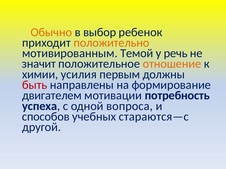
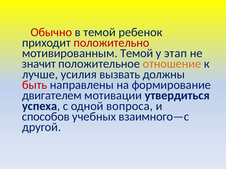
Обычно colour: orange -> red (51, 32)
в выбор: выбор -> темой (100, 32)
положительно colour: orange -> red (111, 43)
речь: речь -> этап (176, 53)
химии: химии -> лучше (40, 75)
первым: первым -> вызвать (120, 75)
потребность: потребность -> утвердиться (177, 96)
стараются—с: стараются—с -> взаимного—с (154, 117)
